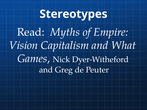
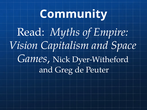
Stereotypes: Stereotypes -> Community (73, 14)
What: What -> Space (124, 45)
